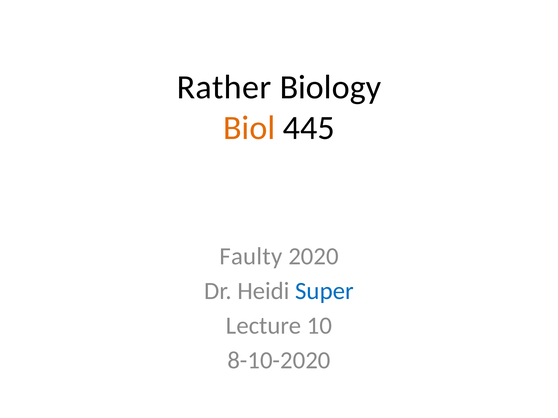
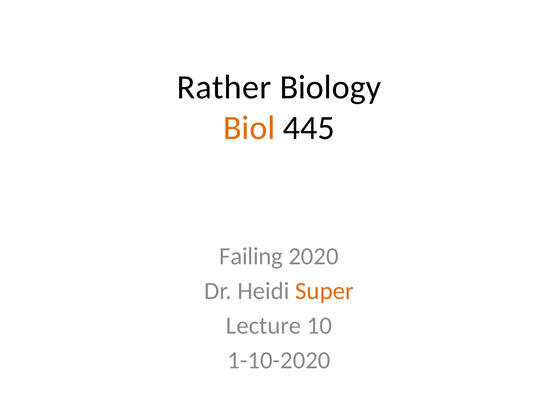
Faulty: Faulty -> Failing (251, 257)
Super colour: blue -> orange (324, 291)
8-10-2020: 8-10-2020 -> 1-10-2020 (279, 361)
